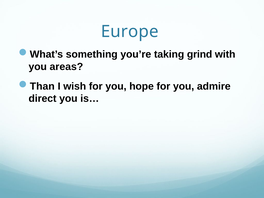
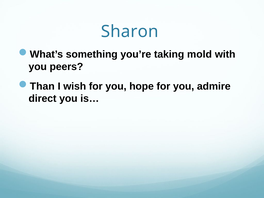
Europe: Europe -> Sharon (130, 31)
grind: grind -> mold (199, 54)
areas: areas -> peers (66, 67)
